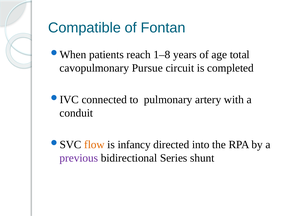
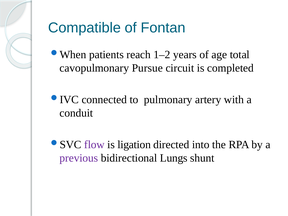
1–8: 1–8 -> 1–2 (162, 55)
flow colour: orange -> purple (94, 145)
infancy: infancy -> ligation (134, 145)
Series: Series -> Lungs (174, 158)
